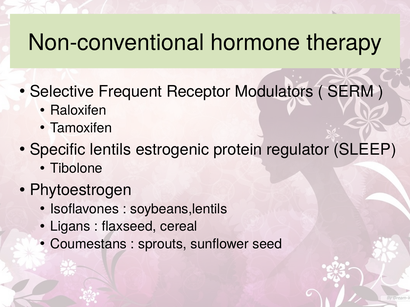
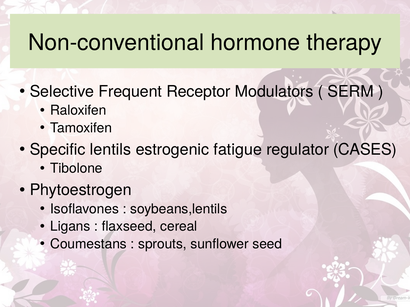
protein: protein -> fatigue (238, 150)
SLEEP: SLEEP -> CASES (365, 150)
